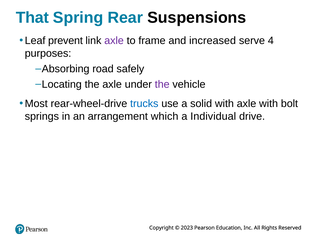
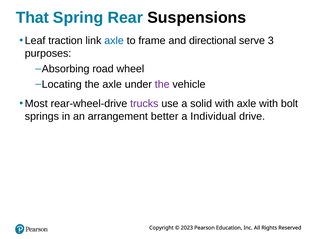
prevent: prevent -> traction (65, 41)
axle colour: purple -> blue (114, 41)
increased: increased -> directional (213, 41)
4: 4 -> 3 (271, 41)
safely: safely -> wheel (130, 69)
trucks colour: blue -> purple (144, 103)
which: which -> better (165, 116)
